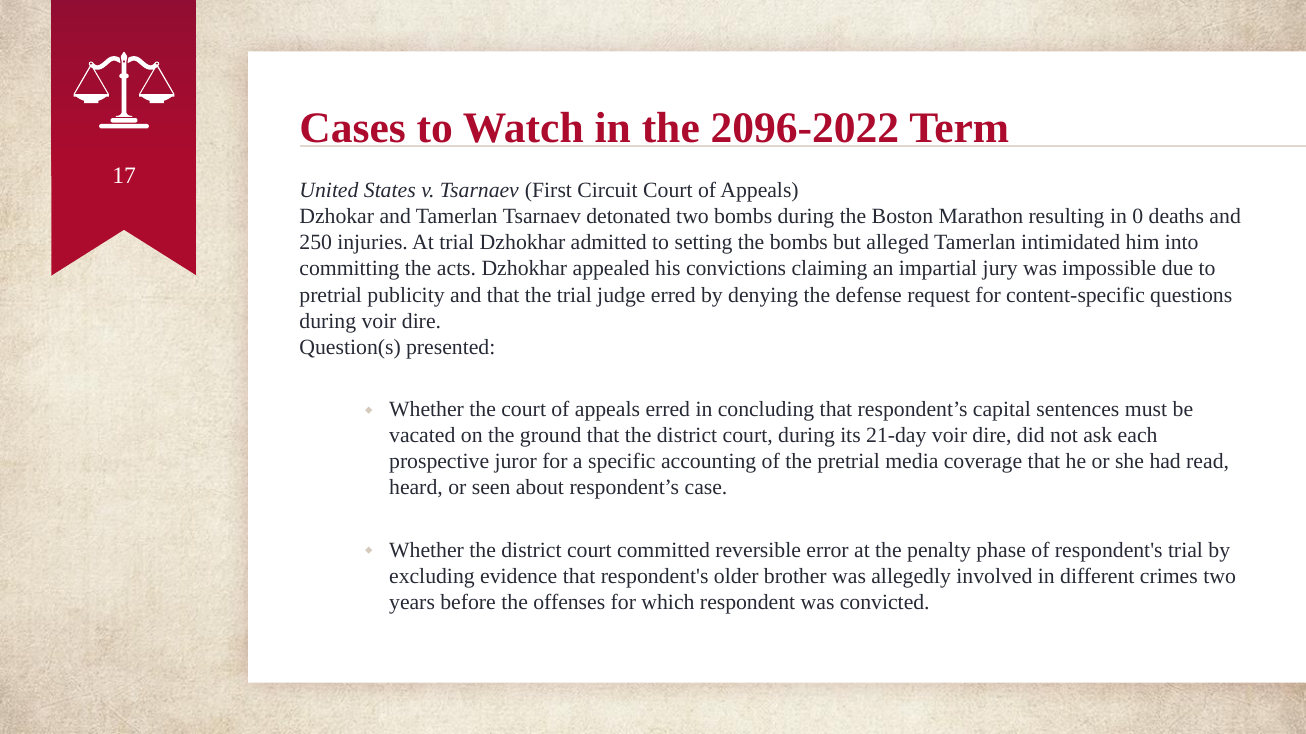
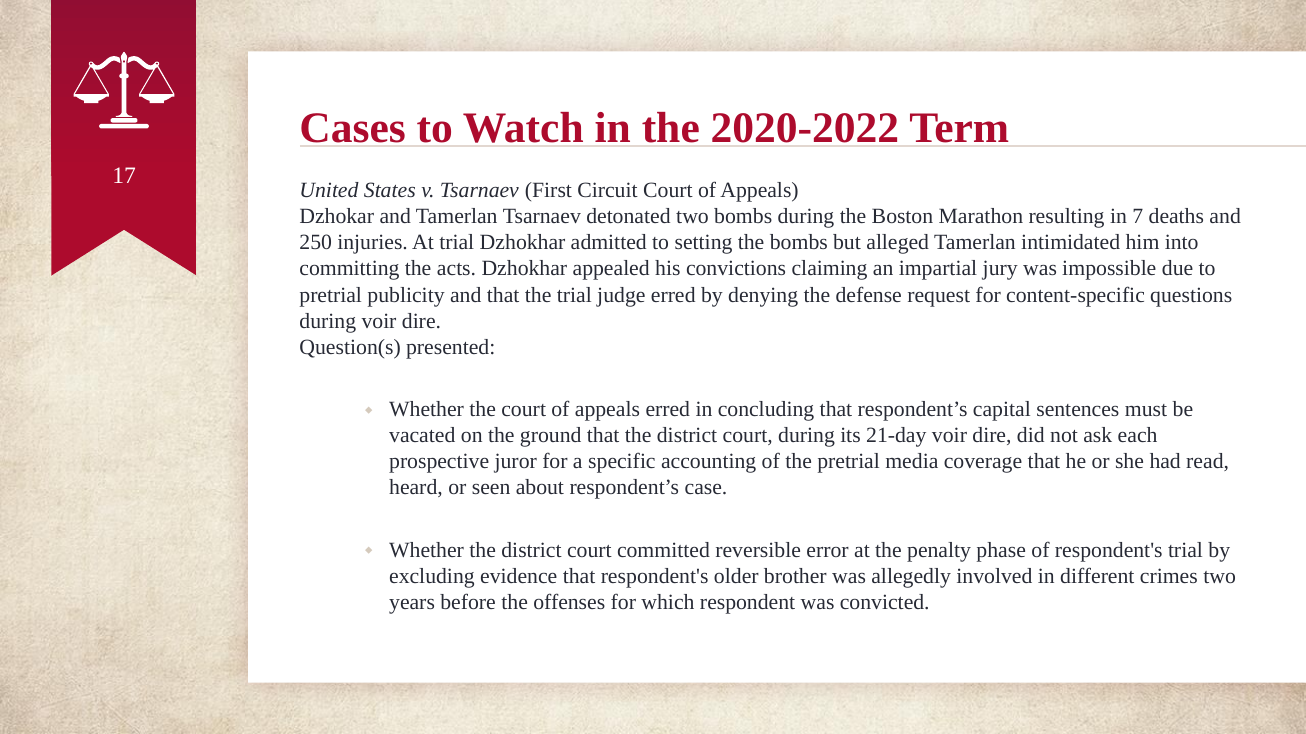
2096-2022: 2096-2022 -> 2020-2022 (805, 129)
0: 0 -> 7 (1138, 217)
